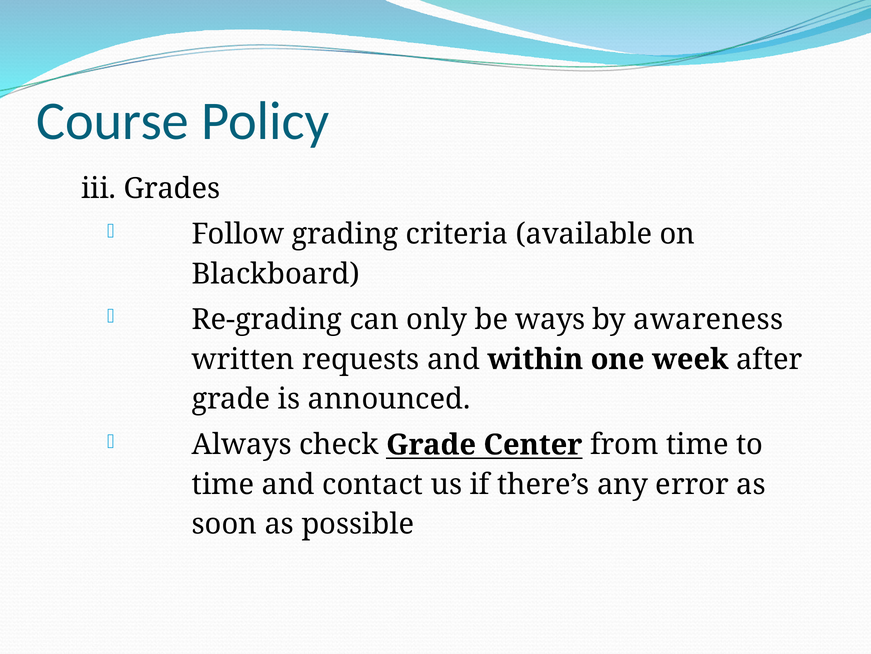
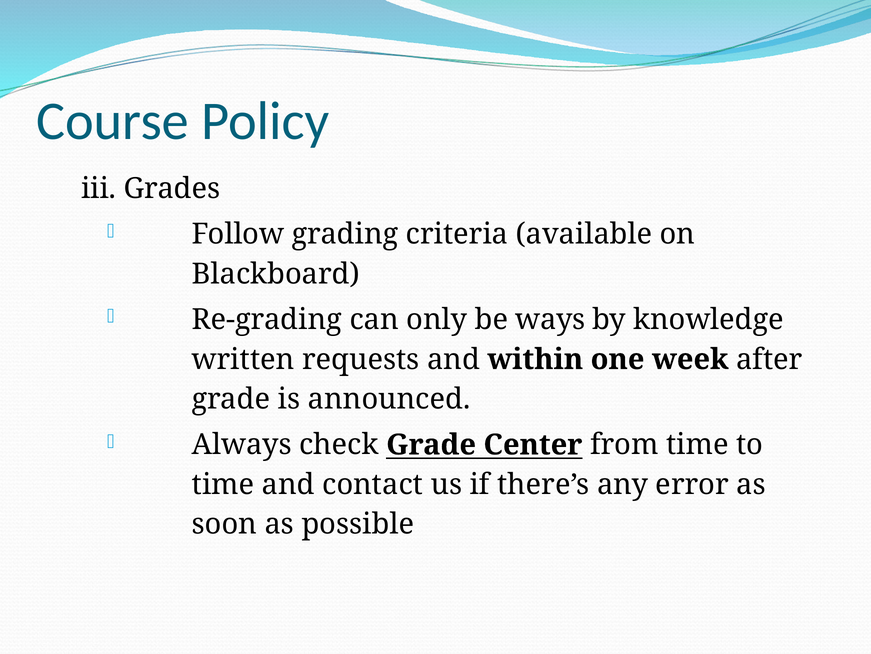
awareness: awareness -> knowledge (708, 319)
